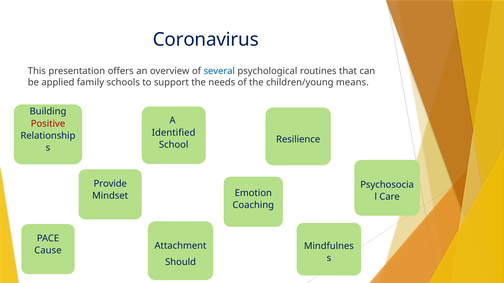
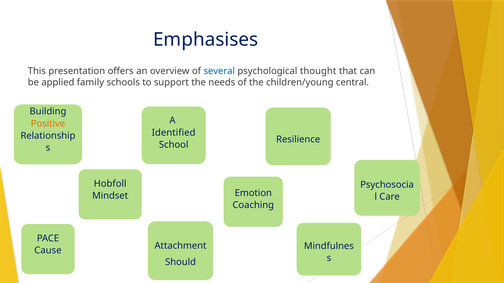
Coronavirus: Coronavirus -> Emphasises (206, 40)
routines: routines -> thought (318, 71)
means: means -> central (352, 83)
Positive colour: red -> orange (48, 124)
Provide: Provide -> Hobfoll (110, 184)
